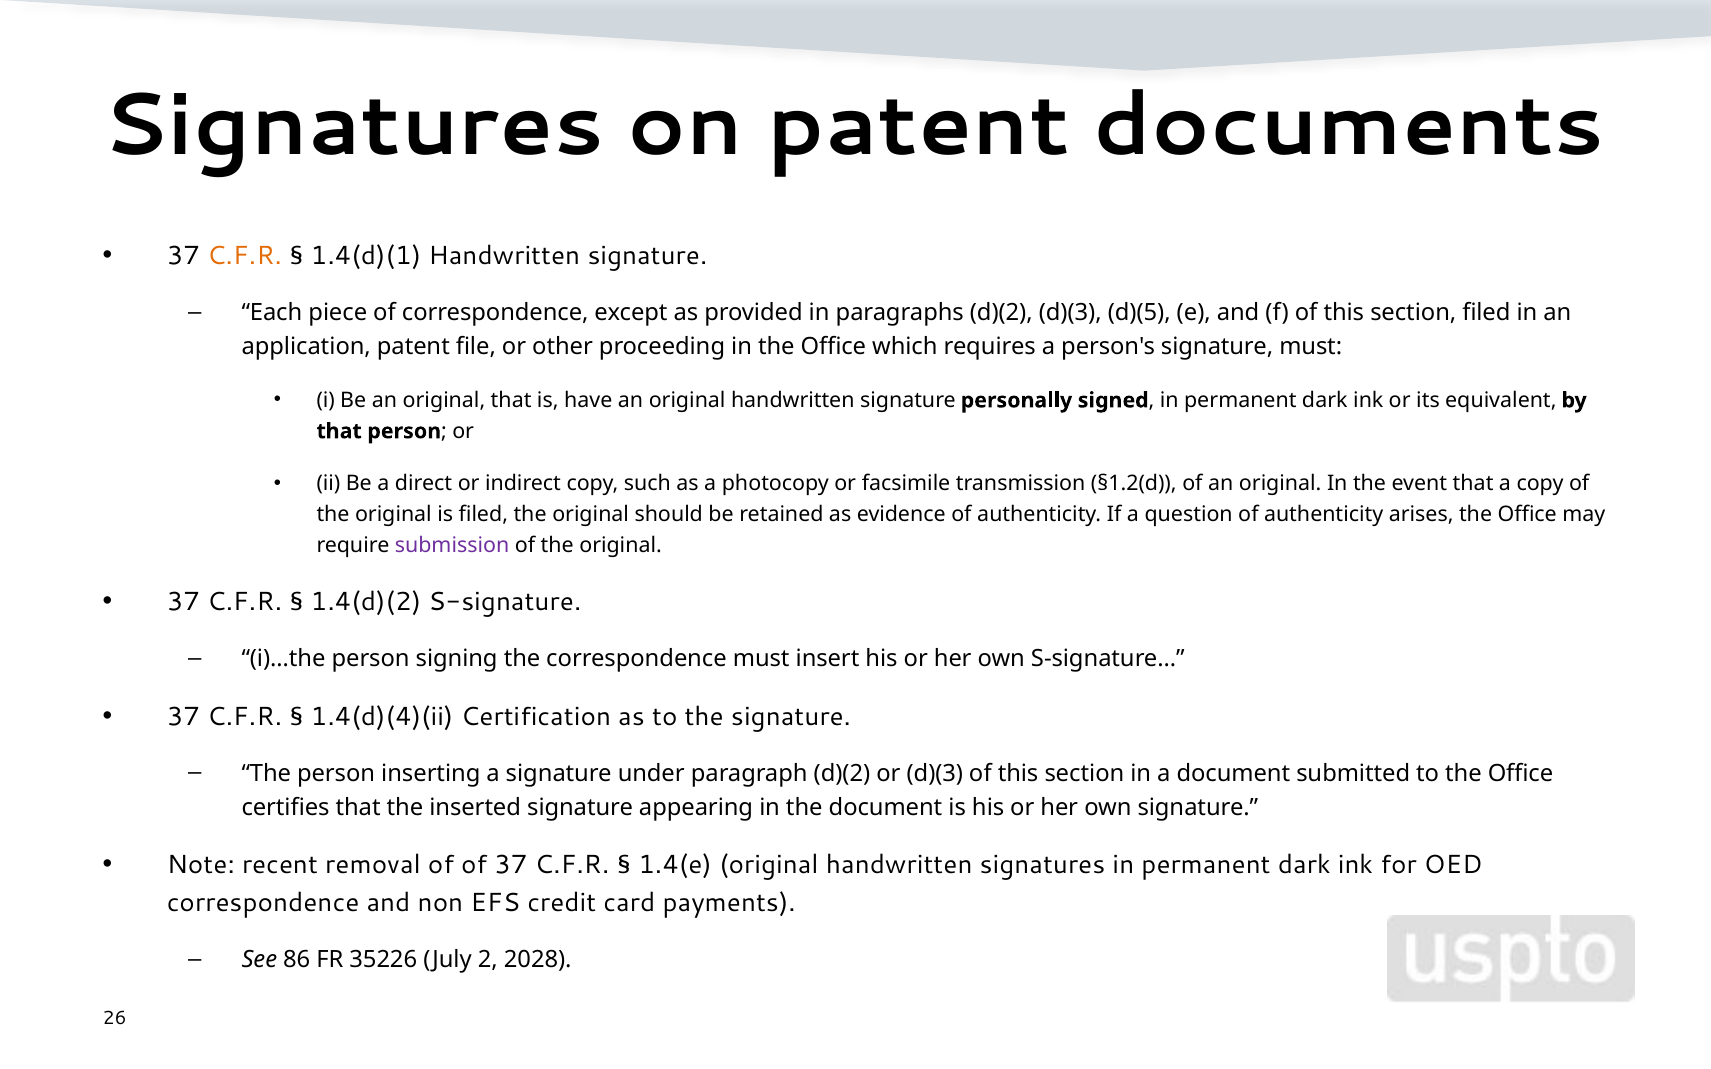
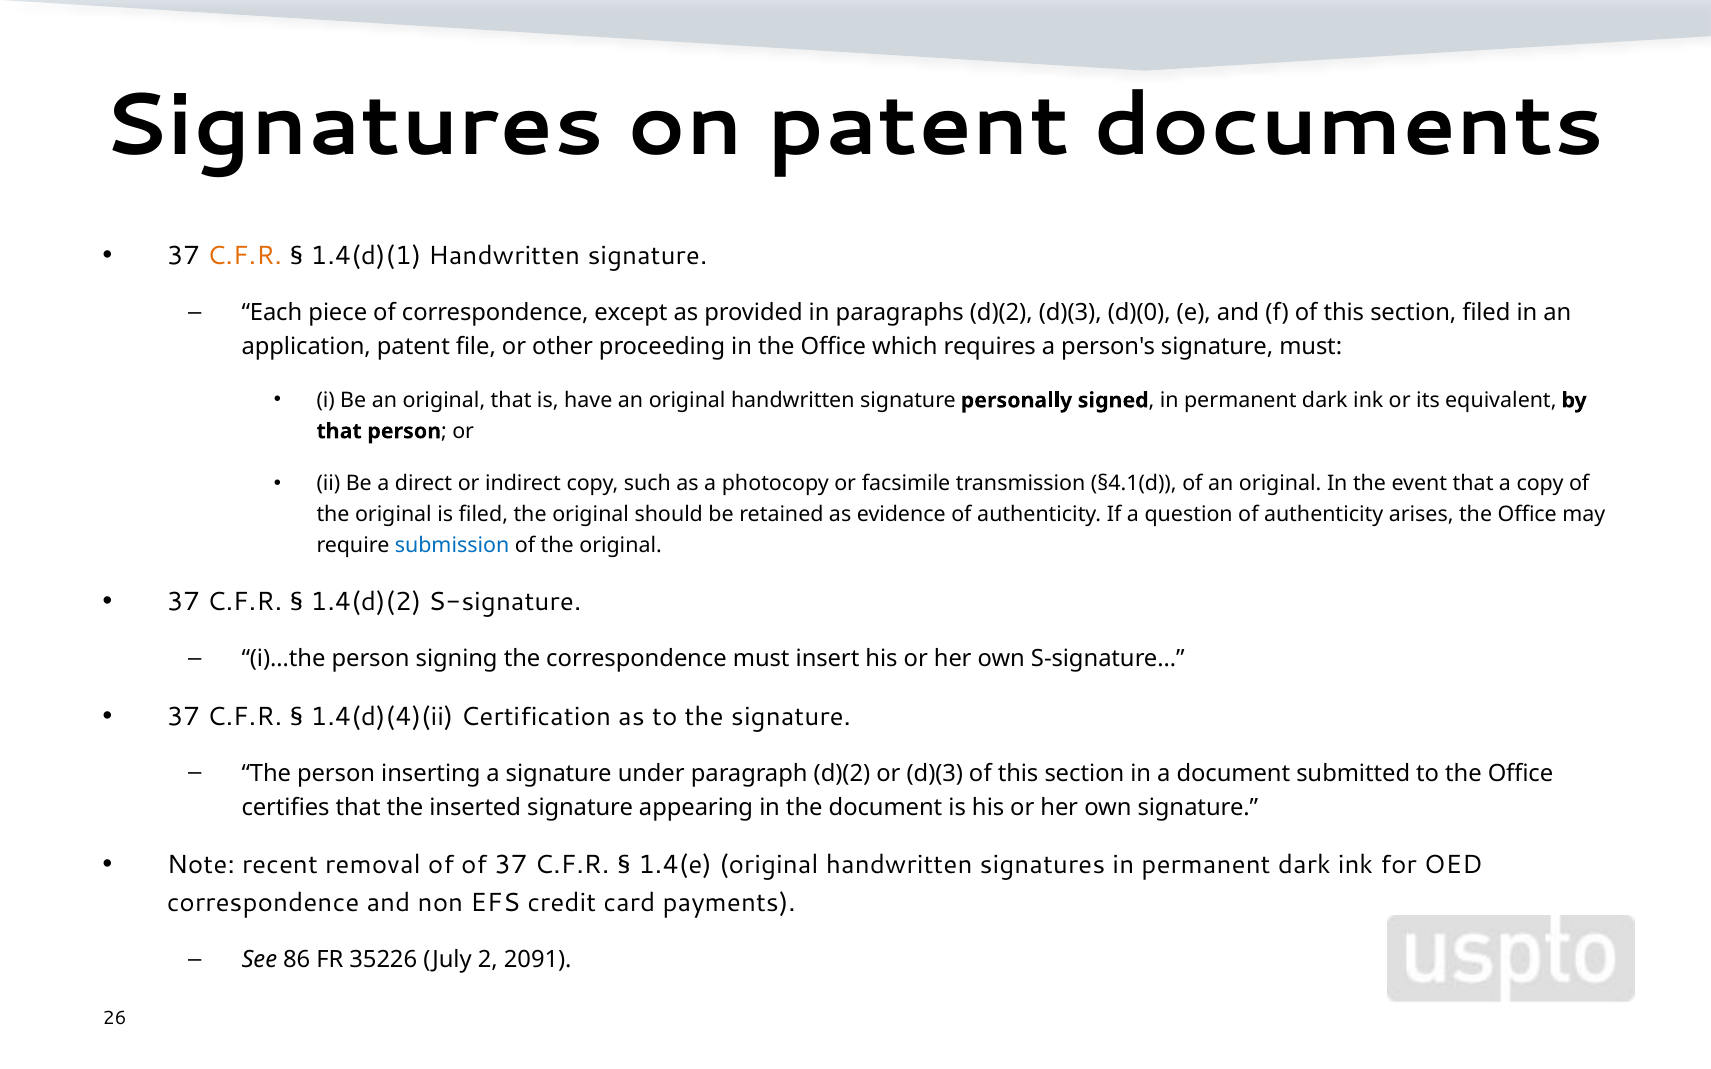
d)(5: d)(5 -> d)(0 (1139, 313)
§1.2(d: §1.2(d -> §4.1(d (1134, 484)
submission colour: purple -> blue (452, 545)
2028: 2028 -> 2091 (538, 960)
